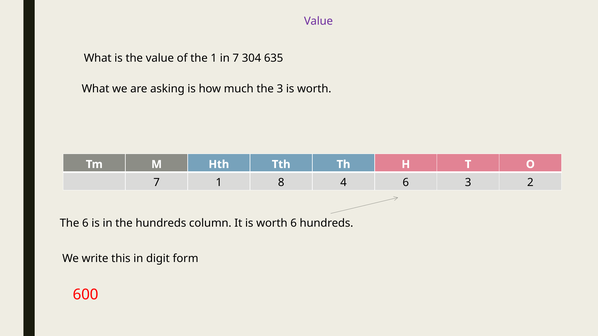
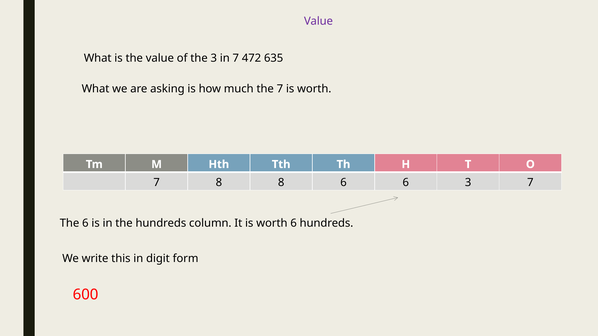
the 1: 1 -> 3 (214, 58)
304: 304 -> 472 (252, 58)
the 3: 3 -> 7 (280, 89)
7 1: 1 -> 8 (219, 183)
8 4: 4 -> 6 (343, 183)
3 2: 2 -> 7 (530, 183)
